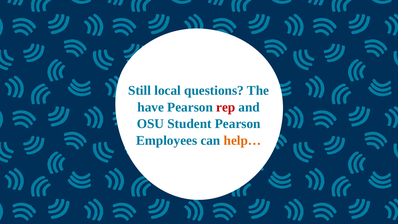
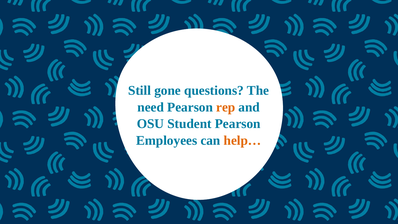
local: local -> gone (168, 90)
have: have -> need (151, 107)
rep colour: red -> orange (226, 107)
